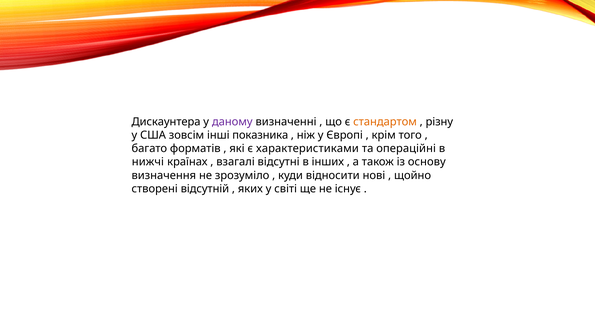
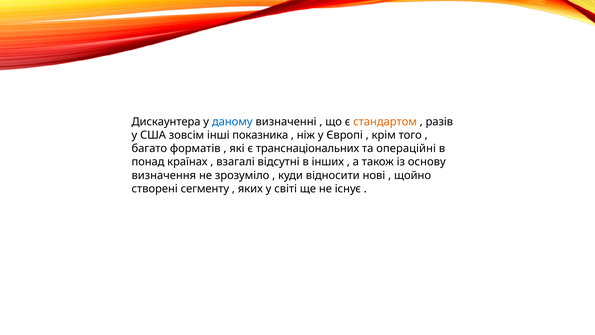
даному colour: purple -> blue (232, 122)
різну: різну -> разів (439, 122)
характеристиками: характеристиками -> транснаціональних (308, 148)
нижчі: нижчі -> понад (148, 162)
відсутній: відсутній -> сегменту (205, 189)
